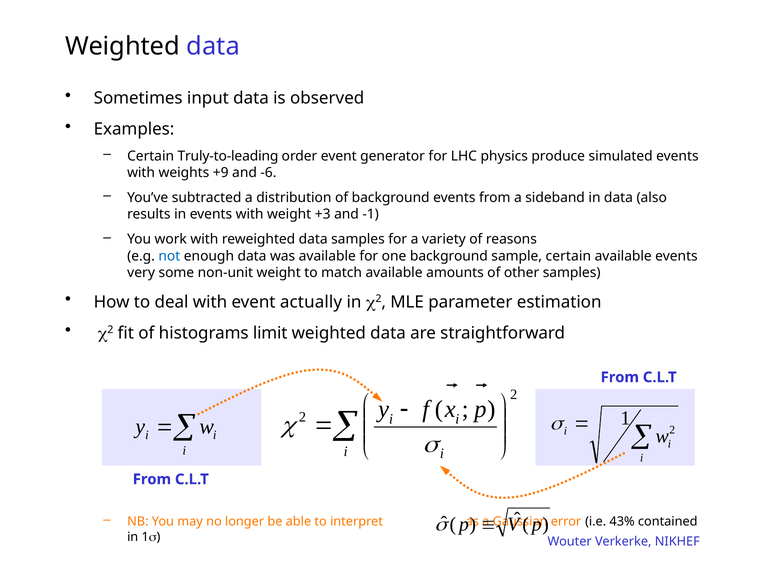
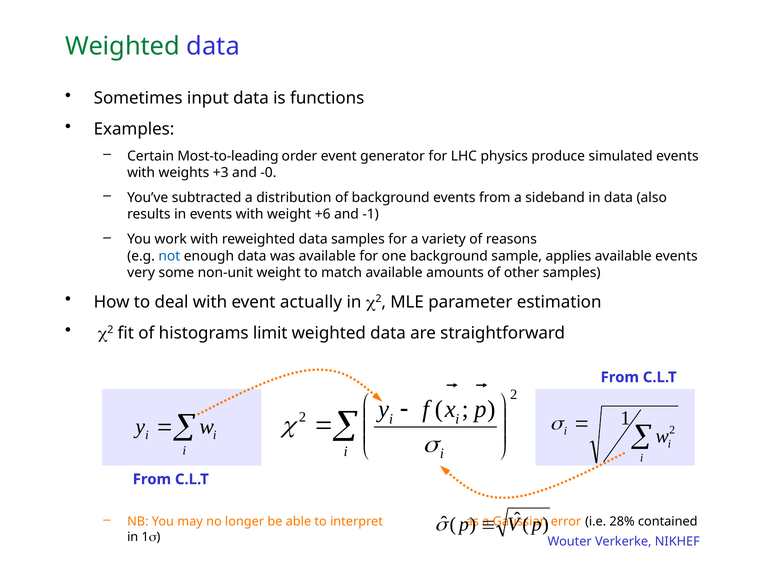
Weighted colour: black -> green (122, 46)
observed: observed -> functions (327, 98)
Truly-to-leading: Truly-to-leading -> Most-to-leading (228, 156)
+9: +9 -> +3 (221, 172)
-6: -6 -> -0 (268, 172)
+3: +3 -> +6 (323, 214)
sample certain: certain -> applies (568, 256)
43%: 43% -> 28% (622, 521)
